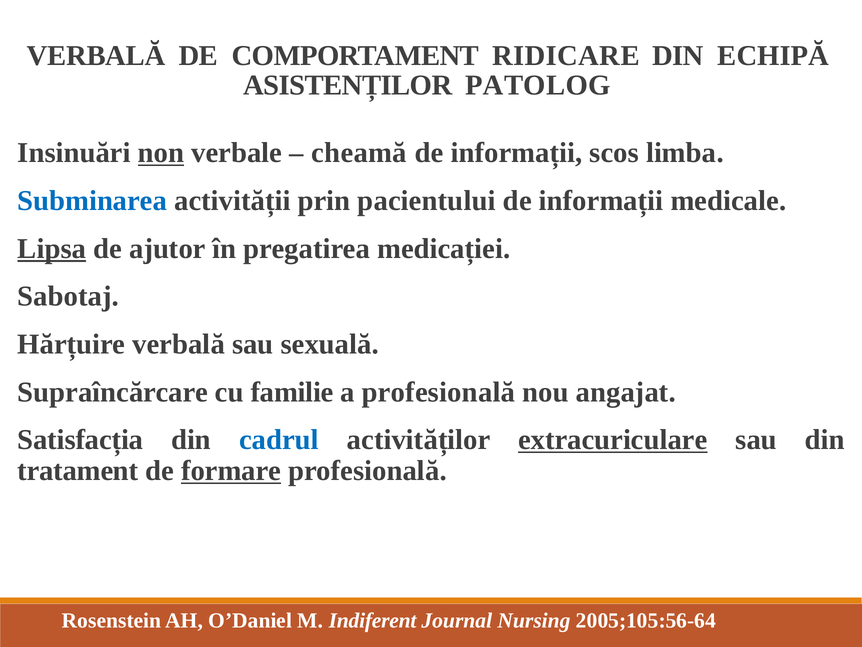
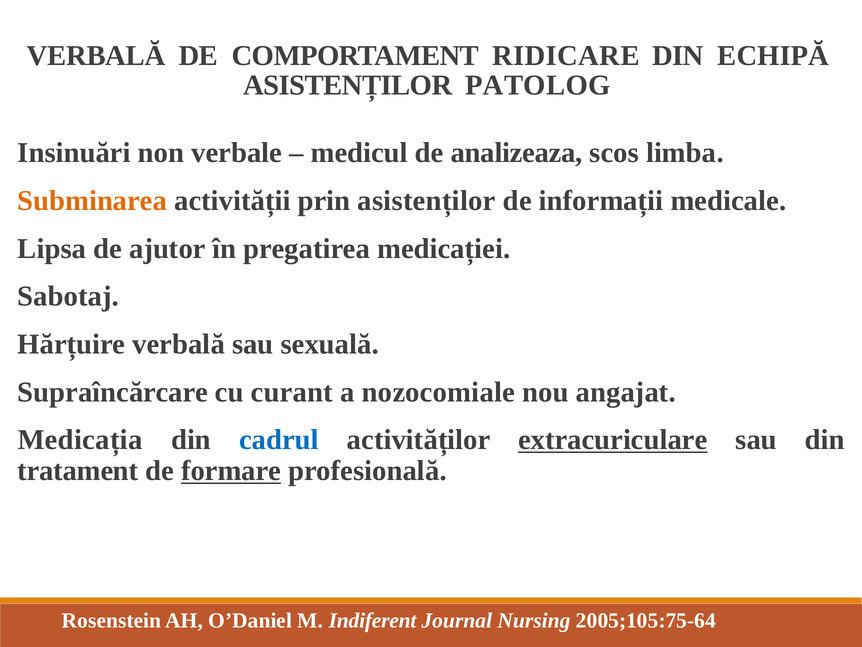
non underline: present -> none (161, 153)
cheamă: cheamă -> medicul (359, 153)
informații: informații -> analizeaza (517, 153)
Subminarea colour: blue -> orange (92, 201)
prin pacientului: pacientului -> asistenților (427, 201)
Lipsa underline: present -> none (52, 248)
familie: familie -> curant (292, 392)
a profesională: profesională -> nozocomiale (438, 392)
Satisfacția: Satisfacția -> Medicația (80, 440)
2005;105:56-64: 2005;105:56-64 -> 2005;105:75-64 (646, 620)
